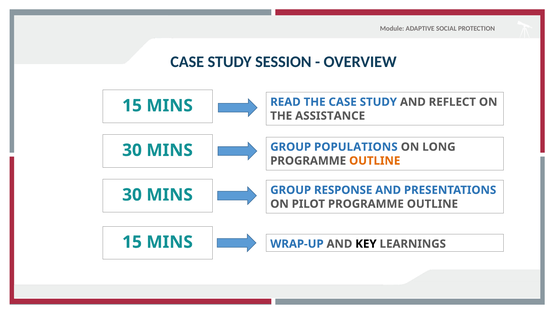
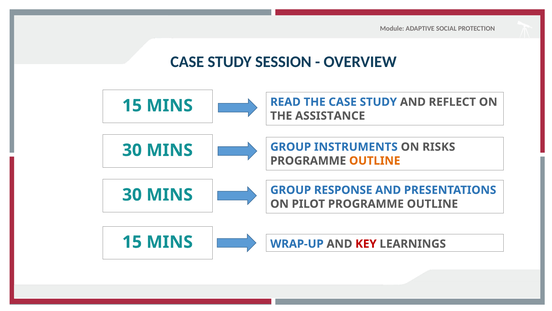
POPULATIONS: POPULATIONS -> INSTRUMENTS (356, 147)
LONG: LONG -> RISKS (439, 147)
KEY colour: black -> red (366, 244)
